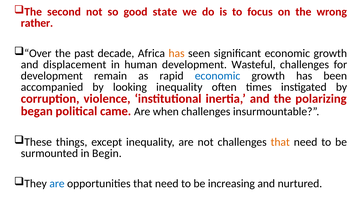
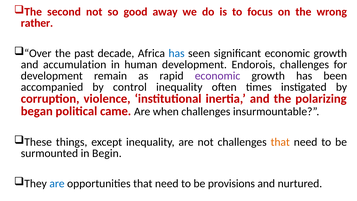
state: state -> away (165, 12)
has colour: orange -> blue (177, 53)
displacement: displacement -> accumulation (75, 65)
Wasteful: Wasteful -> Endorois (253, 65)
economic colour: blue -> purple (218, 76)
looking: looking -> control (130, 87)
increasing: increasing -> provisions (231, 183)
